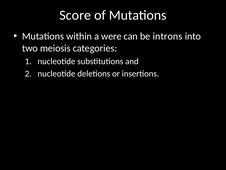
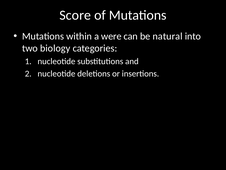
introns: introns -> natural (168, 36)
meiosis: meiosis -> biology (55, 48)
